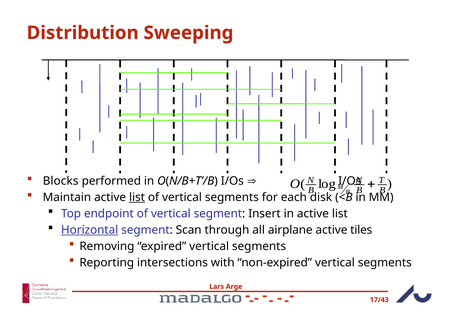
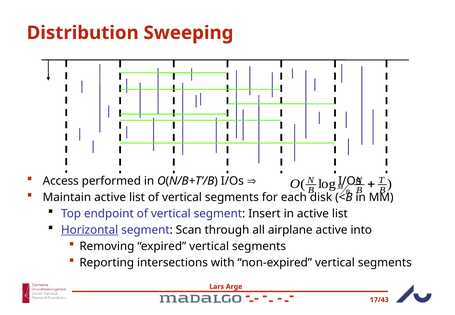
Blocks: Blocks -> Access (61, 181)
list underline: present -> none (137, 197)
tiles: tiles -> into (361, 230)
